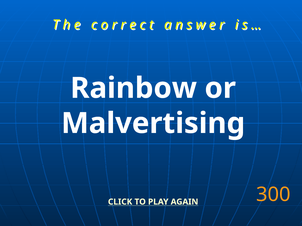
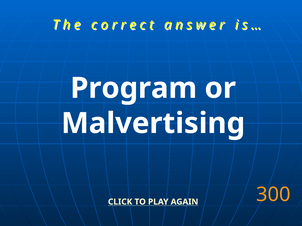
Rainbow: Rainbow -> Program (134, 88)
